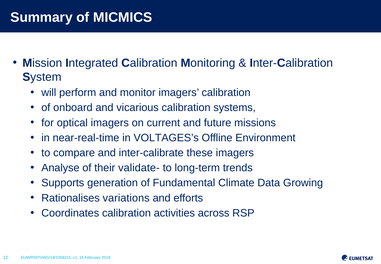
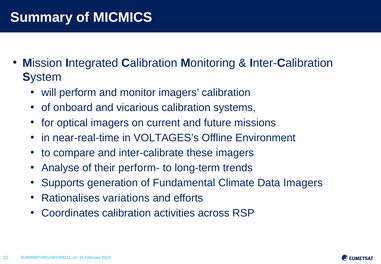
validate-: validate- -> perform- (139, 168)
Data Growing: Growing -> Imagers (303, 183)
